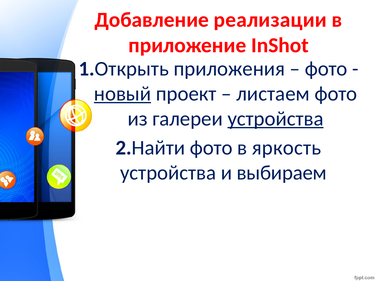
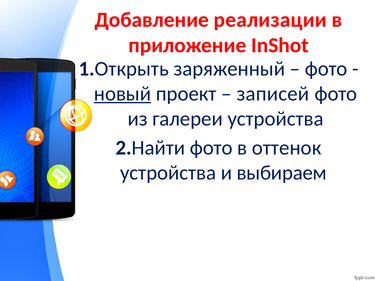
приложения: приложения -> заряженный (229, 69)
листаем: листаем -> записей (273, 94)
устройства underline: present -> none (276, 119)
яркость: яркость -> оттенок (287, 148)
